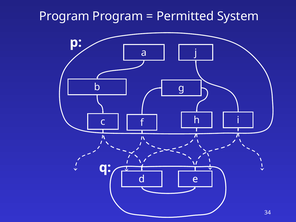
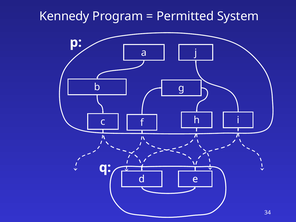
Program: Program -> Kennedy (64, 16)
